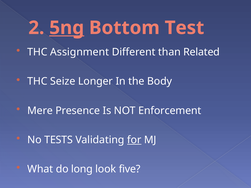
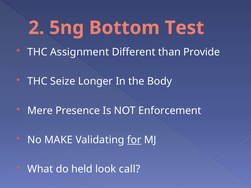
5ng underline: present -> none (67, 28)
Related: Related -> Provide (202, 52)
TESTS: TESTS -> MAKE (59, 140)
long: long -> held (82, 169)
five: five -> call (130, 169)
